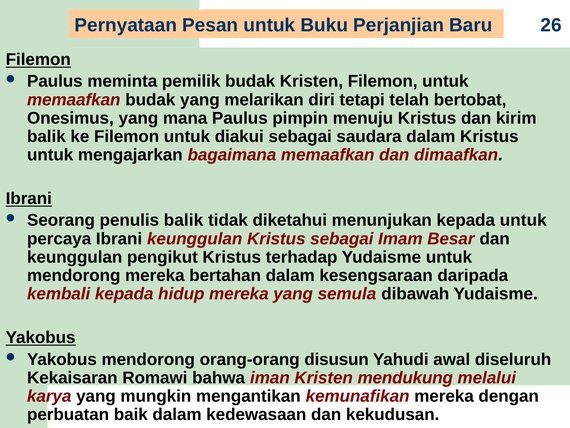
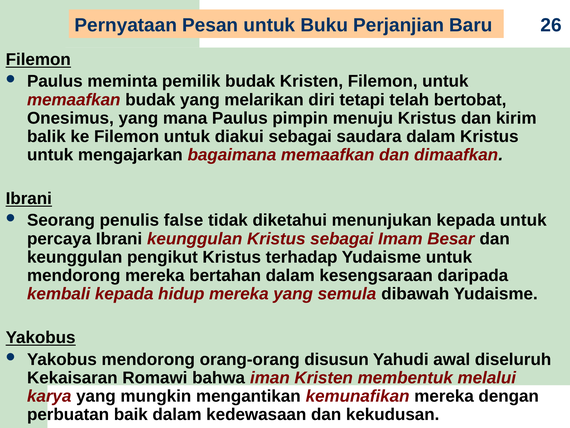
penulis balik: balik -> false (184, 220)
mendukung: mendukung -> membentuk (405, 377)
